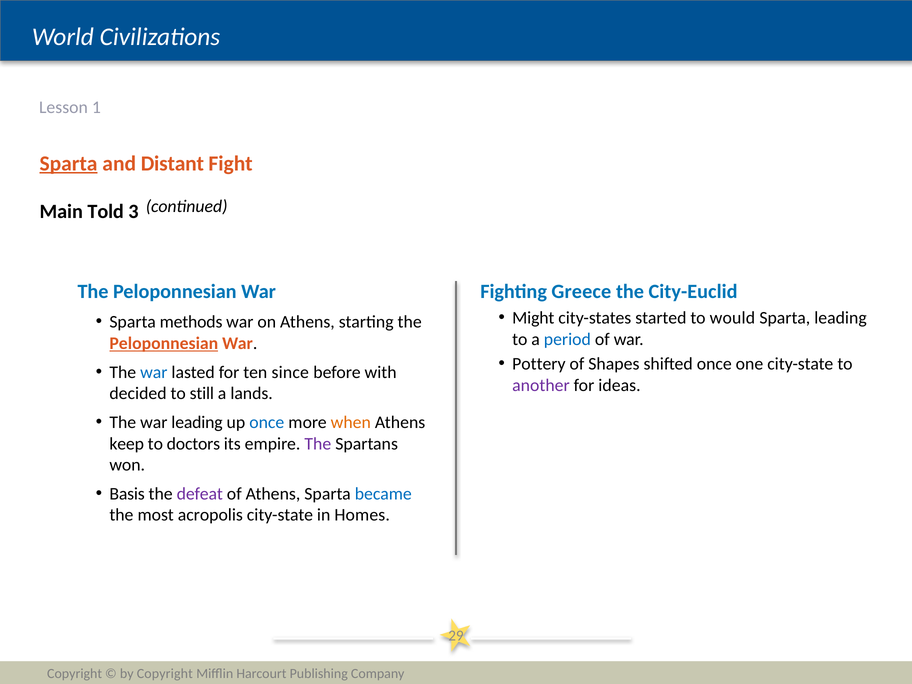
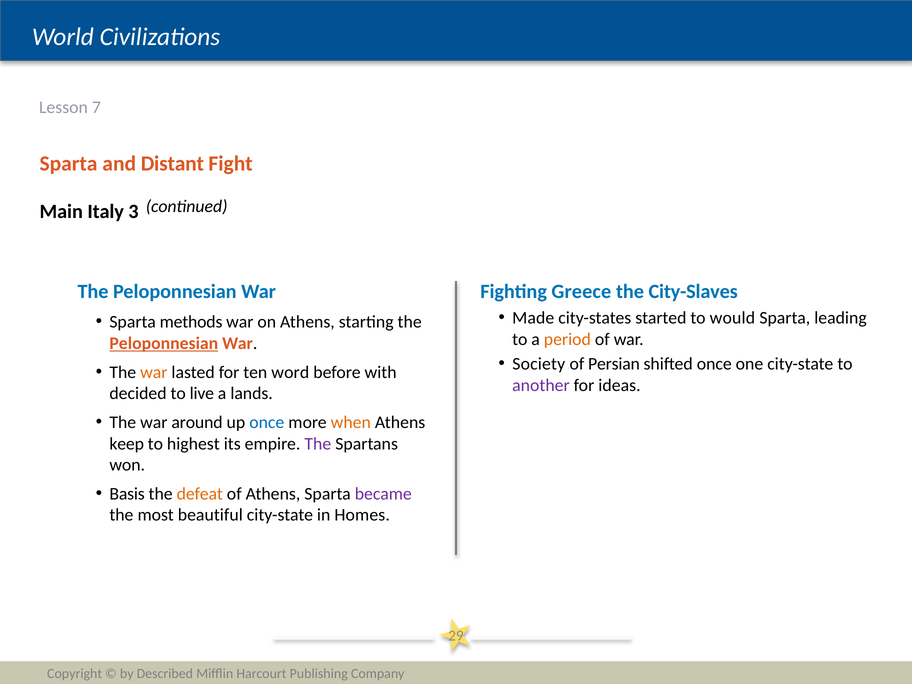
1: 1 -> 7 (96, 108)
Sparta underline: present -> none (68, 163)
Told: Told -> Italy (106, 211)
City-Euclid: City-Euclid -> City-Slaves (693, 292)
Might: Might -> Made (533, 318)
period colour: blue -> orange (567, 339)
Pottery: Pottery -> Society (539, 364)
Shapes: Shapes -> Persian (614, 364)
war colour: blue -> orange (154, 372)
since: since -> word (290, 372)
still: still -> live (202, 393)
war leading: leading -> around (197, 422)
doctors: doctors -> highest (193, 444)
defeat colour: purple -> orange (200, 494)
became colour: blue -> purple (383, 494)
acropolis: acropolis -> beautiful (210, 515)
by Copyright: Copyright -> Described (165, 674)
